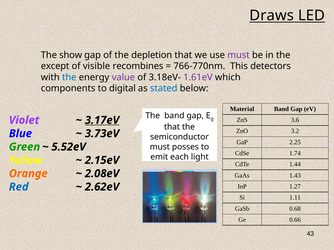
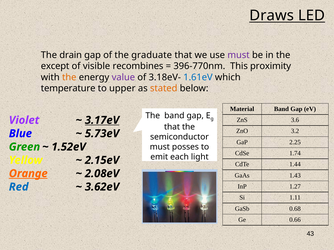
show: show -> drain (71, 55)
depletion: depletion -> graduate (152, 55)
766-770nm: 766-770nm -> 396-770nm (199, 66)
detectors: detectors -> proximity (271, 66)
the colour: blue -> orange (69, 77)
1.61eV colour: purple -> blue (198, 77)
components: components -> temperature (68, 89)
digital: digital -> upper (122, 89)
stated colour: blue -> orange (164, 89)
3.73eV: 3.73eV -> 5.73eV (102, 134)
5.52eV: 5.52eV -> 1.52eV (69, 147)
Orange underline: none -> present (28, 174)
2.62eV: 2.62eV -> 3.62eV (102, 187)
